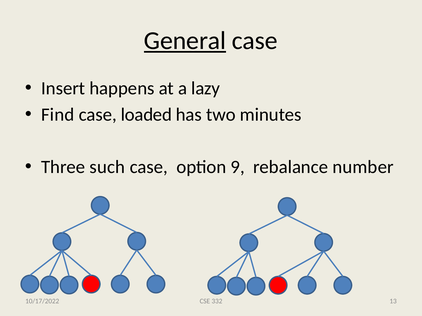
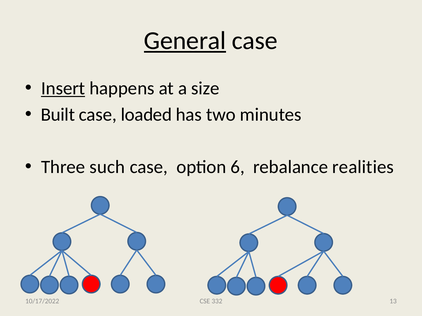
Insert underline: none -> present (63, 89)
lazy: lazy -> size (205, 89)
Find: Find -> Built (58, 115)
9: 9 -> 6 (238, 167)
number: number -> realities (363, 167)
